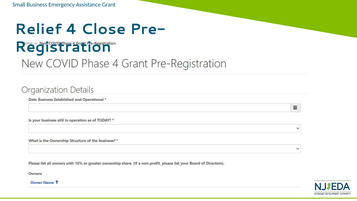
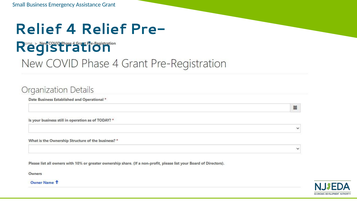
4 Close: Close -> Relief (104, 29)
